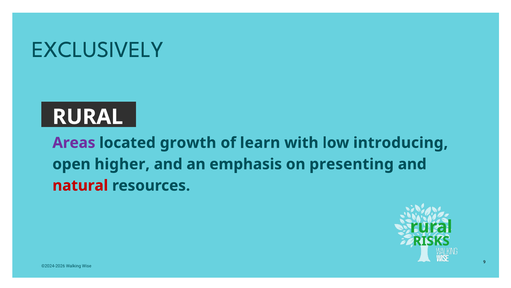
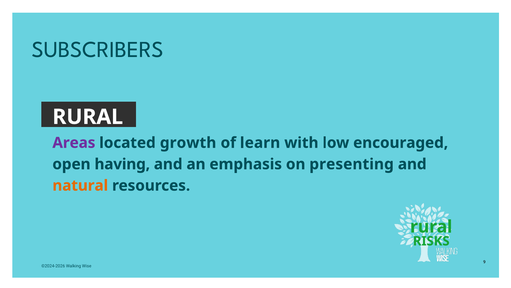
EXCLUSIVELY: EXCLUSIVELY -> SUBSCRIBERS (98, 49)
introducing: introducing -> encouraged (401, 143)
higher: higher -> having (122, 164)
natural colour: red -> orange (80, 185)
